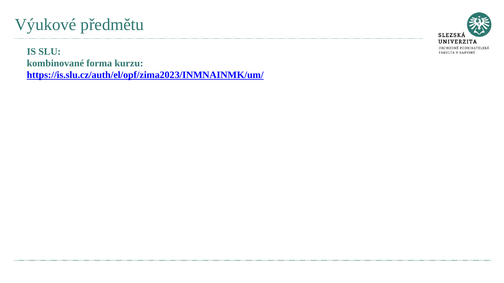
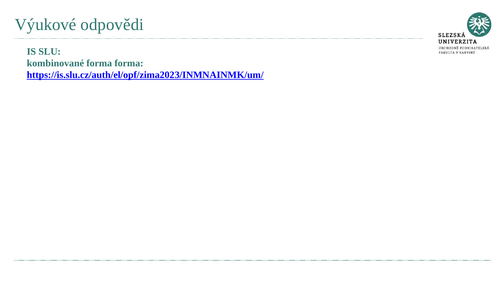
předmětu: předmětu -> odpovědi (112, 25)
forma kurzu: kurzu -> forma (129, 63)
